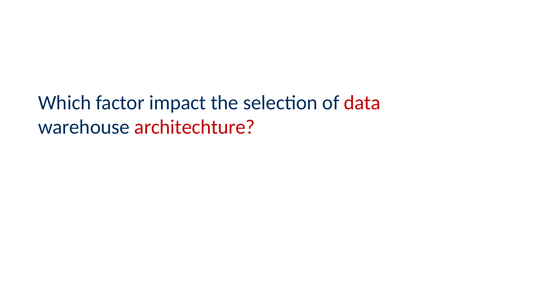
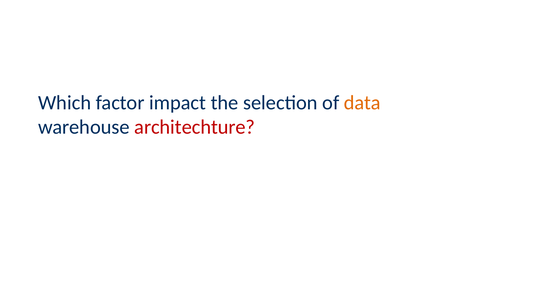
data colour: red -> orange (362, 102)
